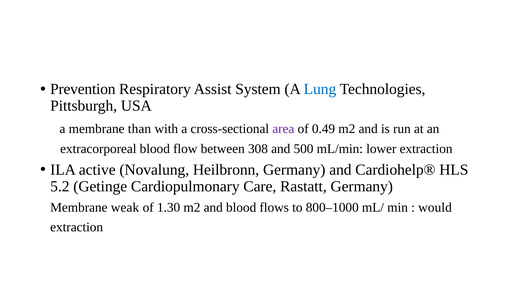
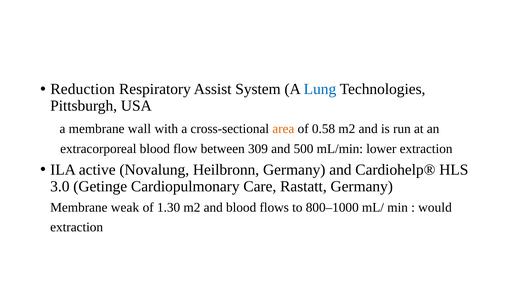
Prevention: Prevention -> Reduction (83, 89)
than: than -> wall (139, 129)
area colour: purple -> orange (283, 129)
0.49: 0.49 -> 0.58 (324, 129)
308: 308 -> 309 (258, 149)
5.2: 5.2 -> 3.0 (60, 187)
